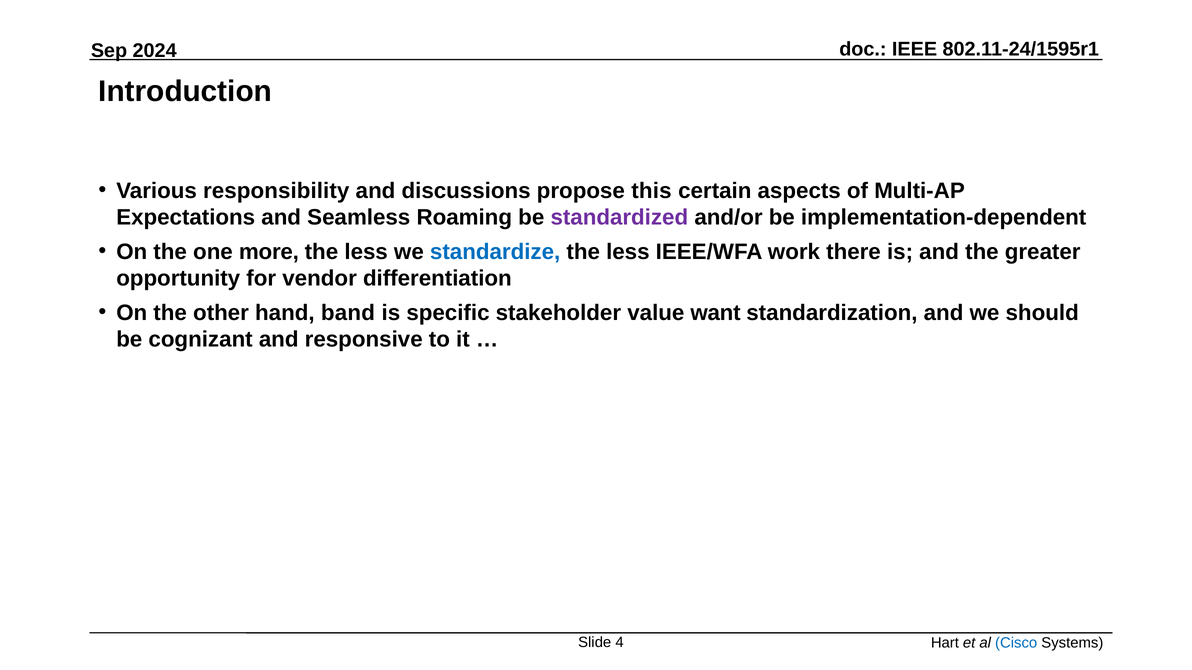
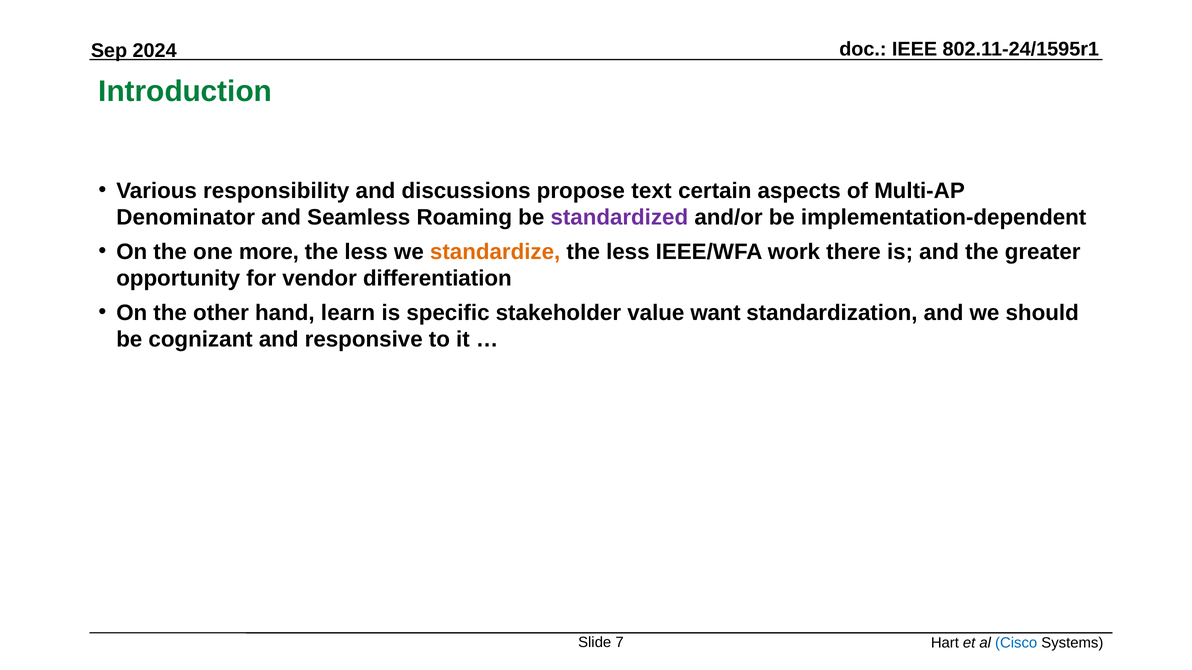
Introduction colour: black -> green (185, 92)
this: this -> text (651, 191)
Expectations: Expectations -> Denominator (186, 218)
standardize colour: blue -> orange (495, 252)
band: band -> learn (348, 313)
4: 4 -> 7 (620, 643)
